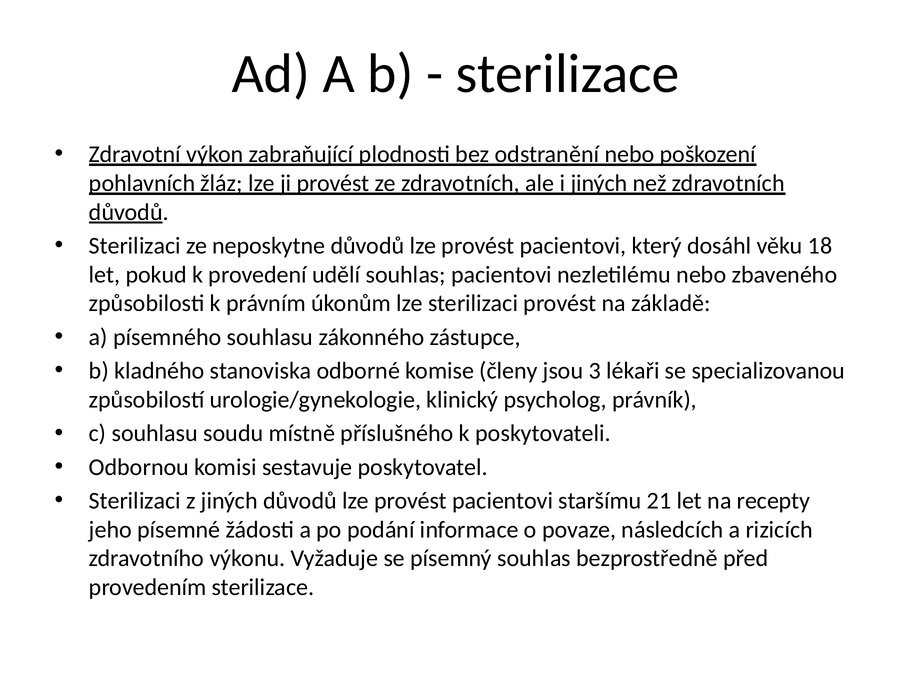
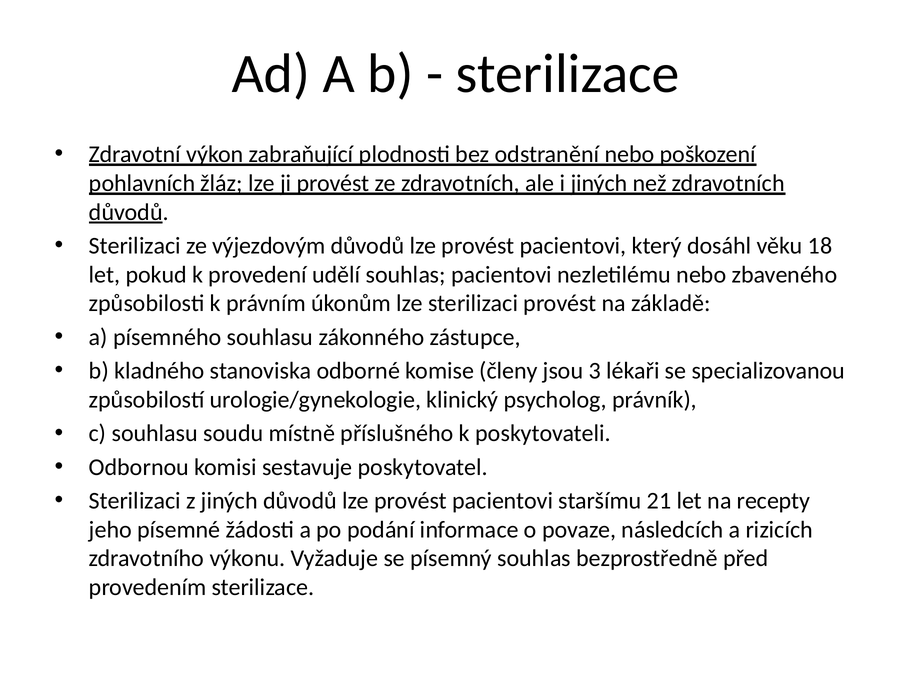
neposkytne: neposkytne -> výjezdovým (269, 246)
